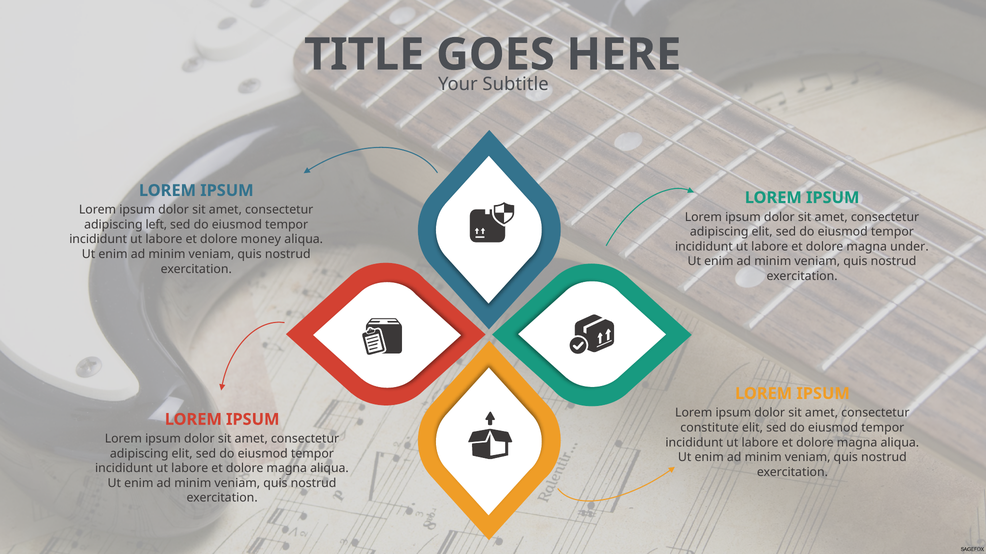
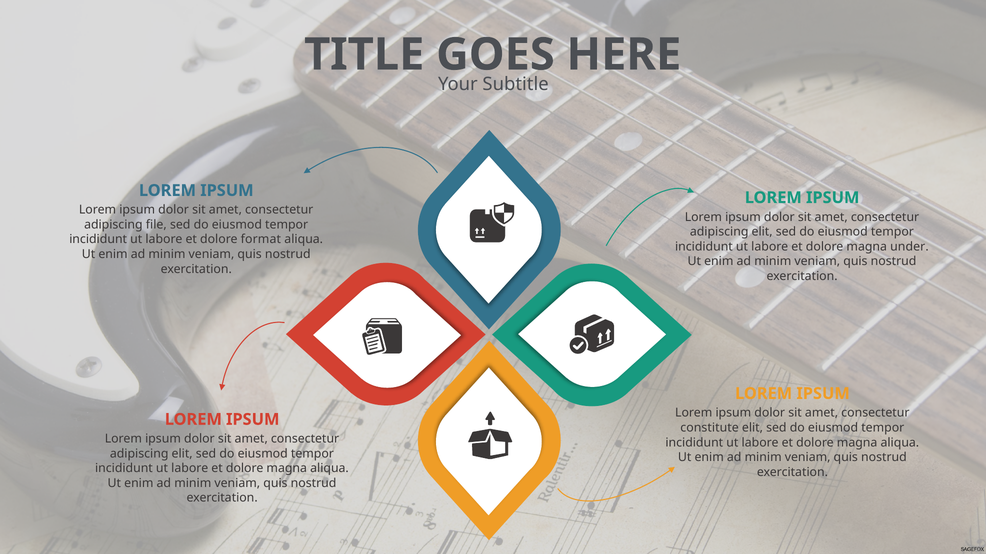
left: left -> file (156, 225)
money: money -> format (261, 240)
